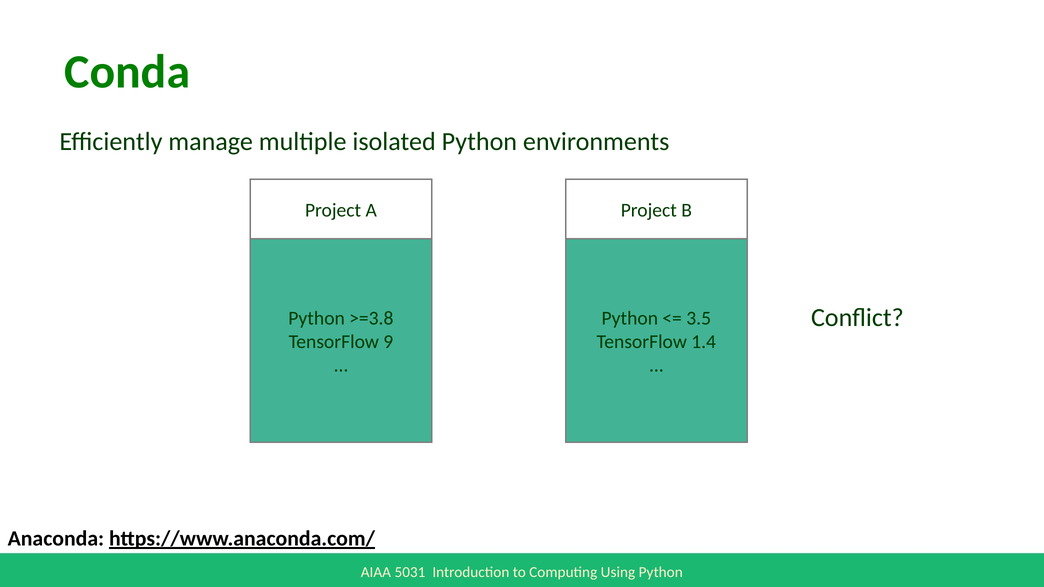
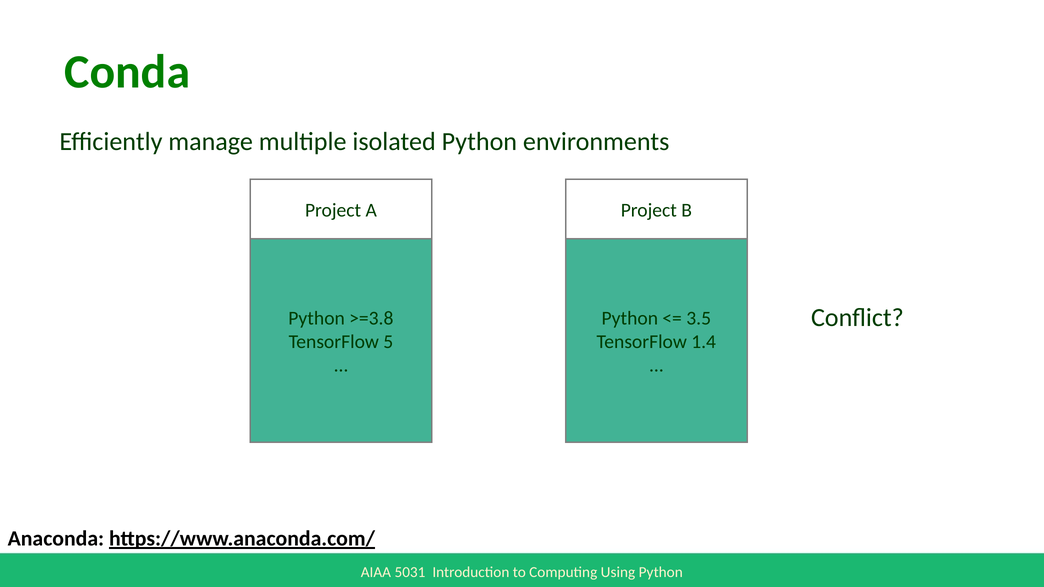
9: 9 -> 5 (388, 342)
